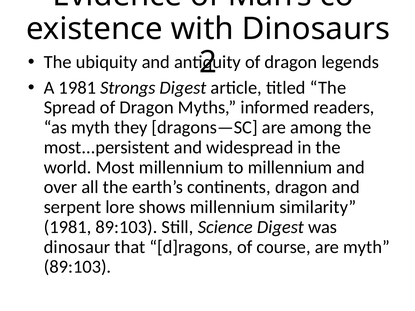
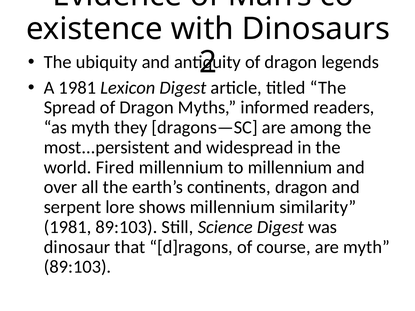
Strongs: Strongs -> Lexicon (128, 88)
Most: Most -> Fired (115, 167)
